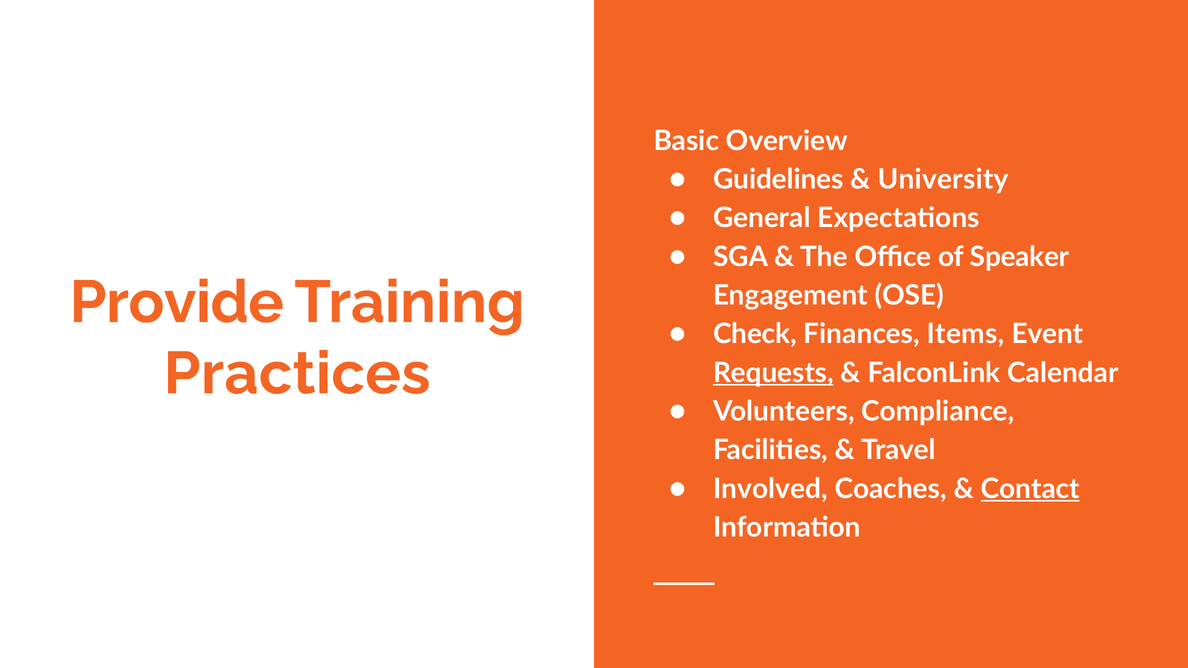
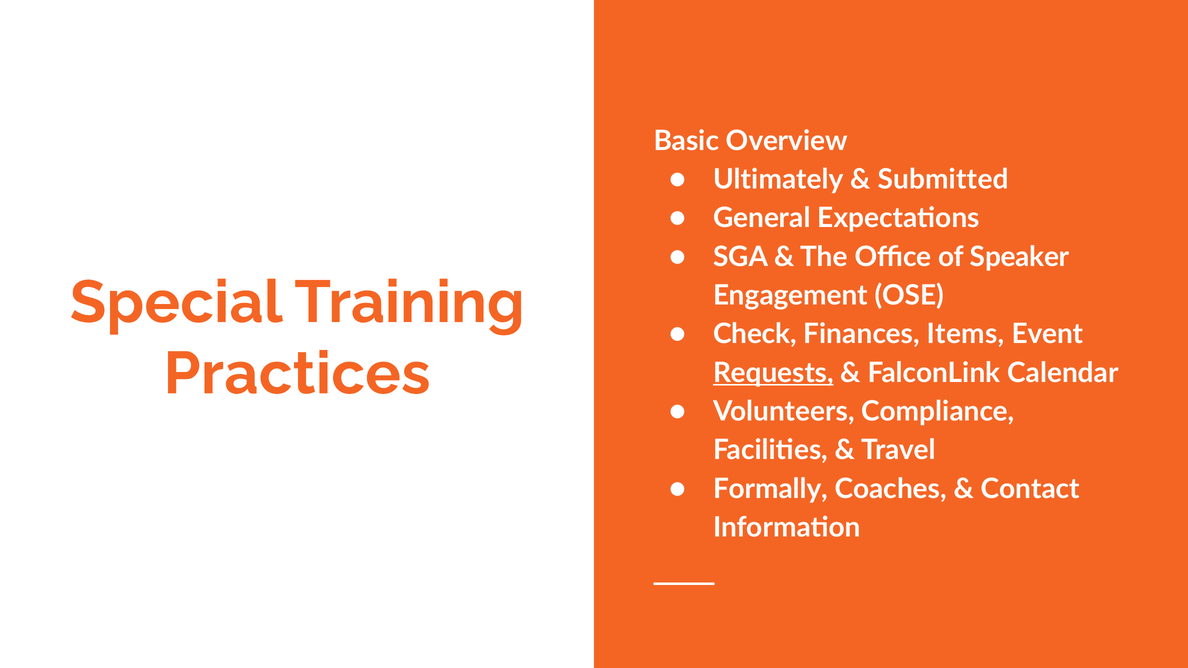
Guidelines: Guidelines -> Ultimately (778, 180)
University: University -> Submitted (943, 180)
Provide: Provide -> Special (176, 303)
Involved: Involved -> Formally (770, 489)
Contact underline: present -> none (1030, 489)
